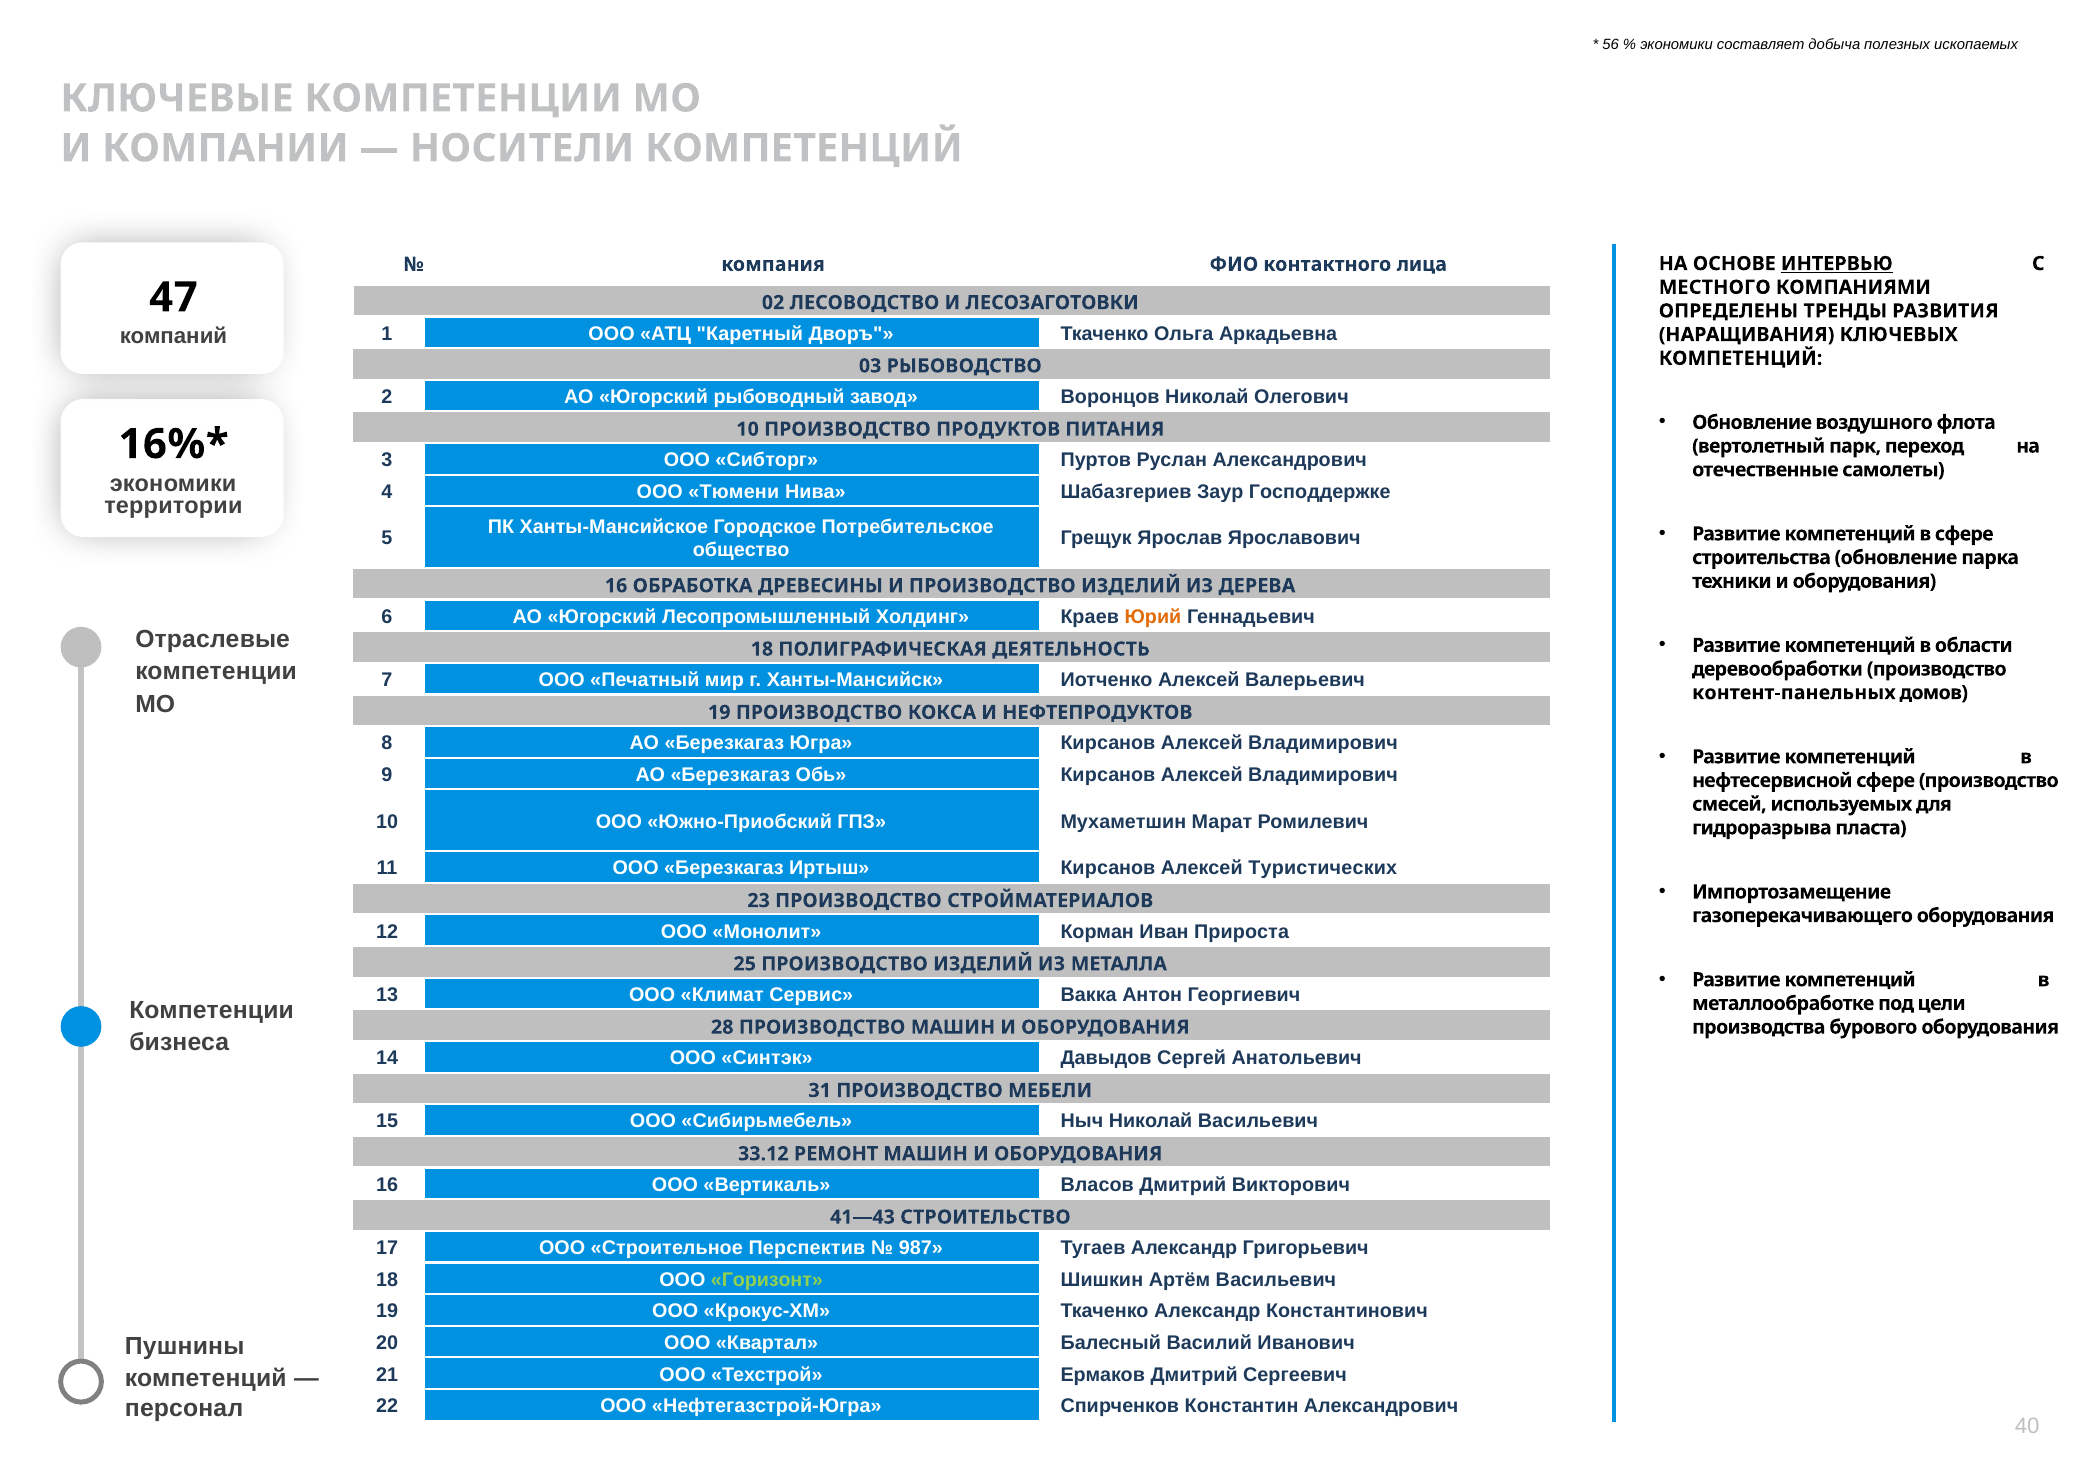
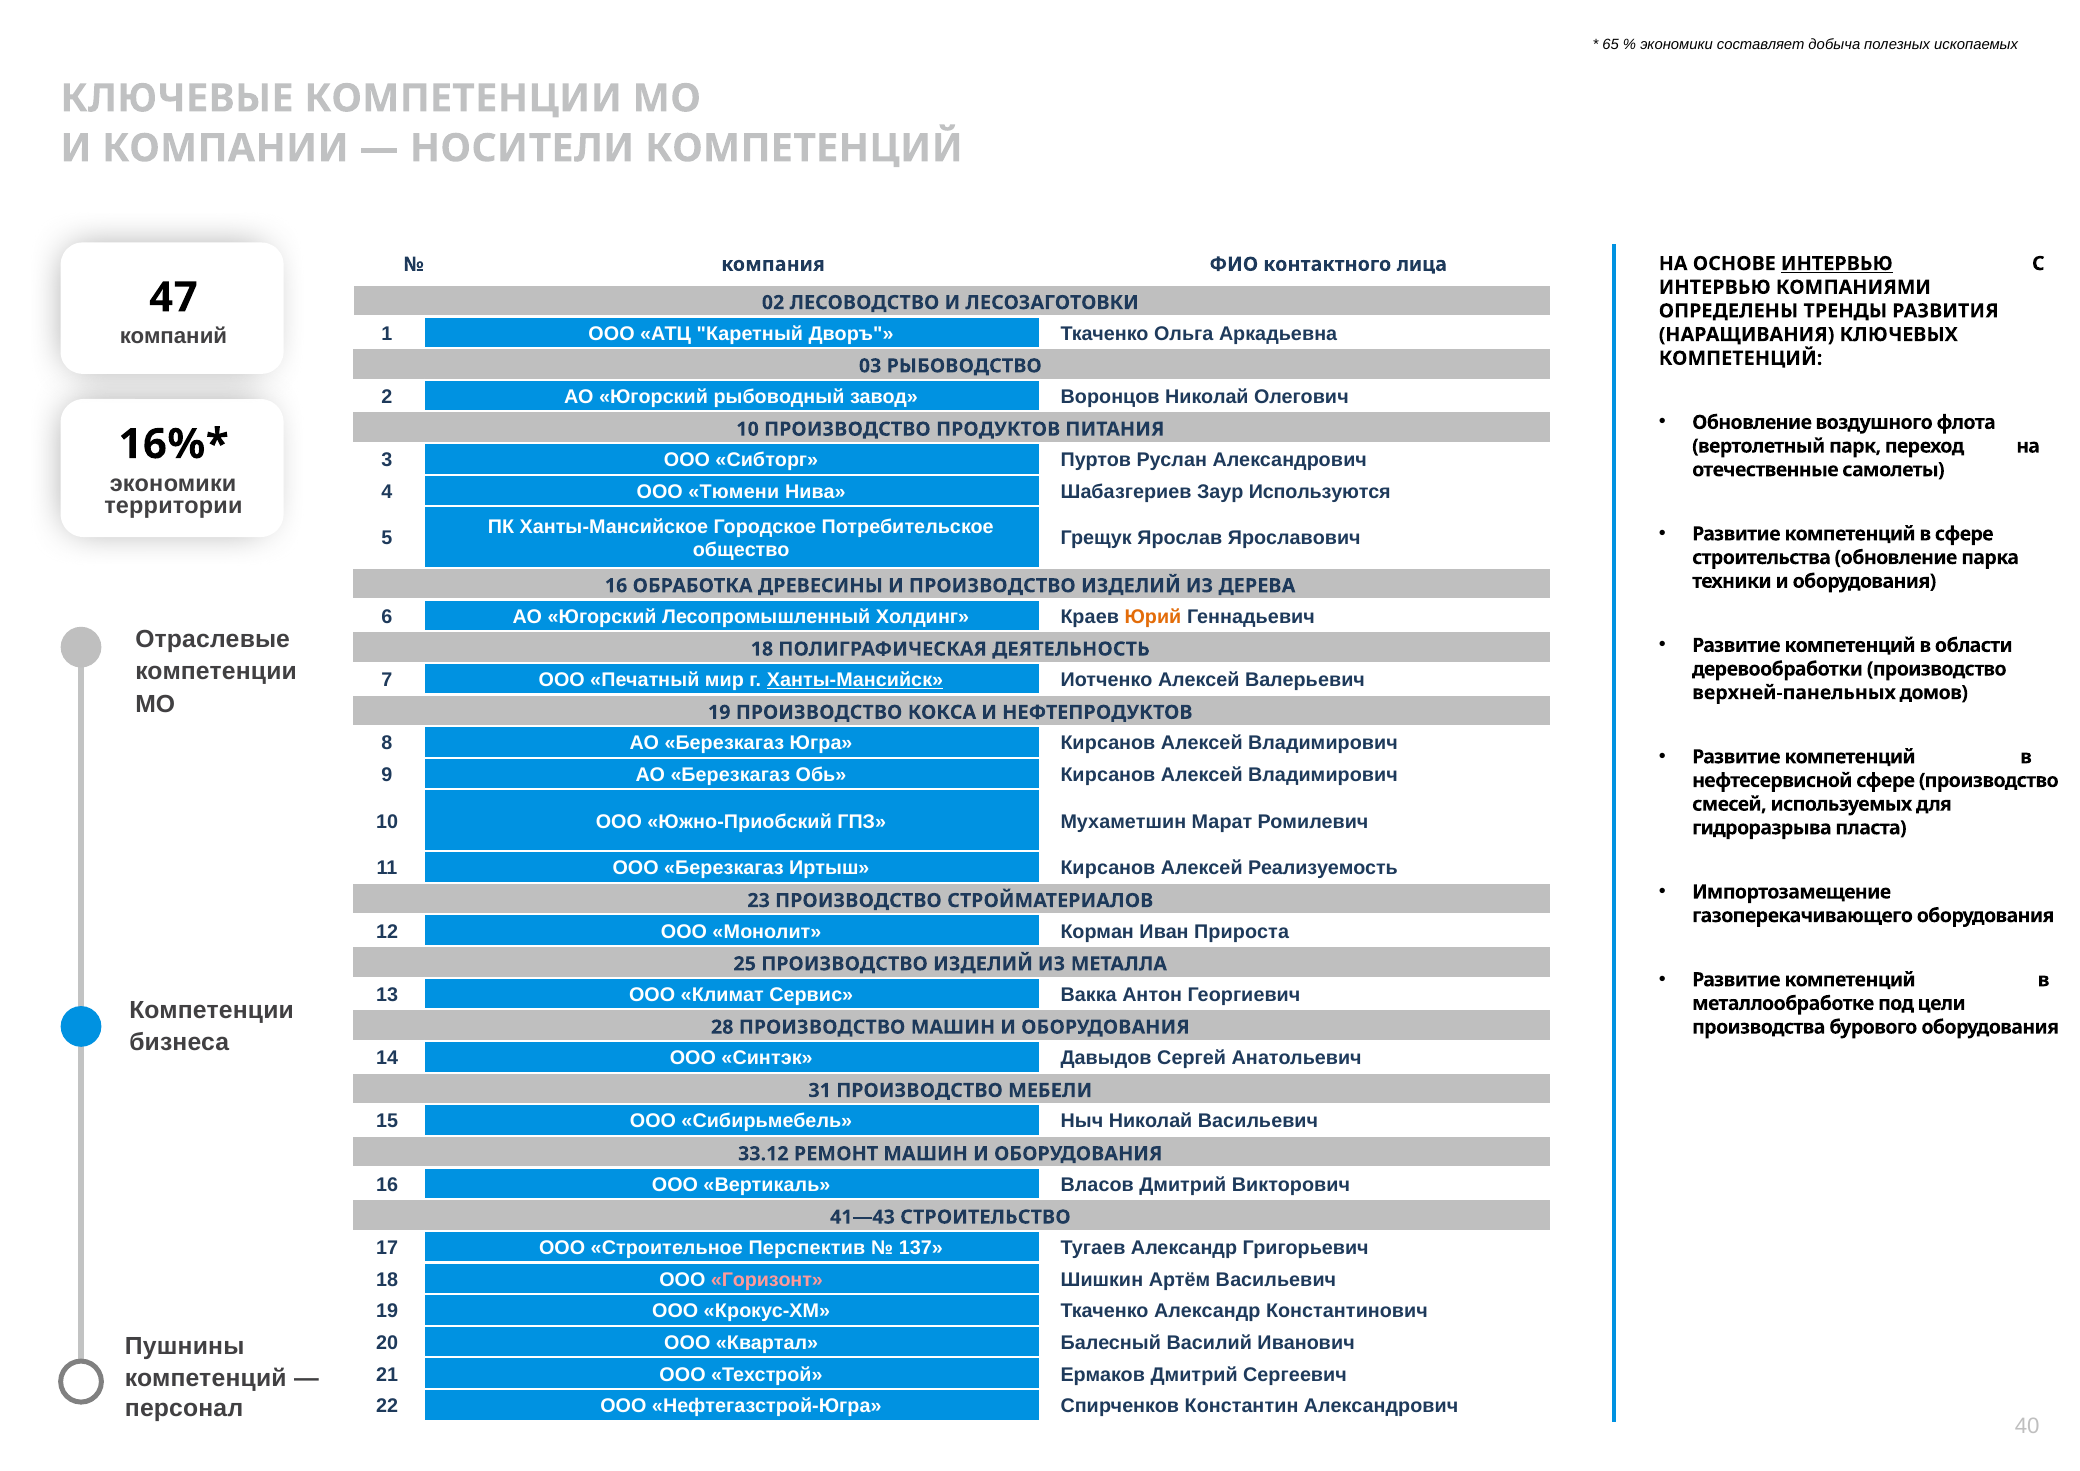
56: 56 -> 65 (1611, 45)
МЕСТНОГО: МЕСТНОГО -> ИНТЕРВЬЮ (1715, 287)
Господдержке: Господдержке -> Используются (1320, 492)
Ханты-Мансийск underline: none -> present (855, 680)
контент-панельных: контент-панельных -> верхней-панельных (1794, 693)
Туристических: Туристических -> Реализуемость (1323, 868)
987: 987 -> 137 (921, 1248)
Горизонт colour: light green -> pink (767, 1280)
